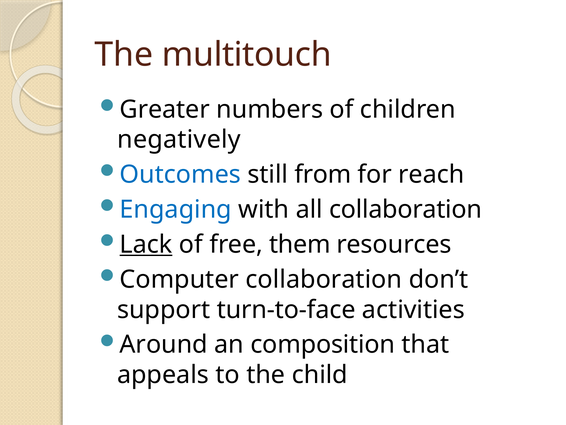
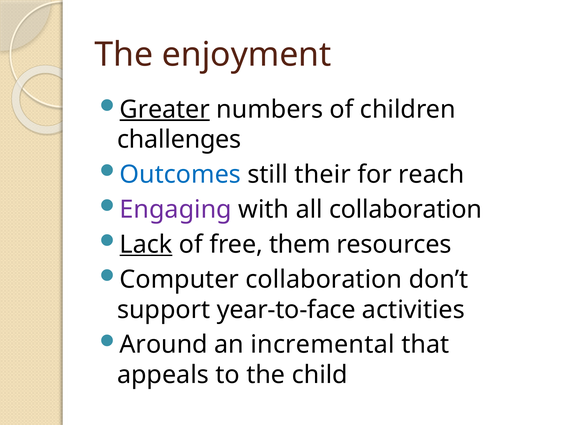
multitouch: multitouch -> enjoyment (247, 55)
Greater underline: none -> present (165, 109)
negatively: negatively -> challenges (179, 139)
from: from -> their (323, 174)
Engaging colour: blue -> purple (176, 209)
turn-to-face: turn-to-face -> year-to-face (286, 309)
composition: composition -> incremental (323, 344)
